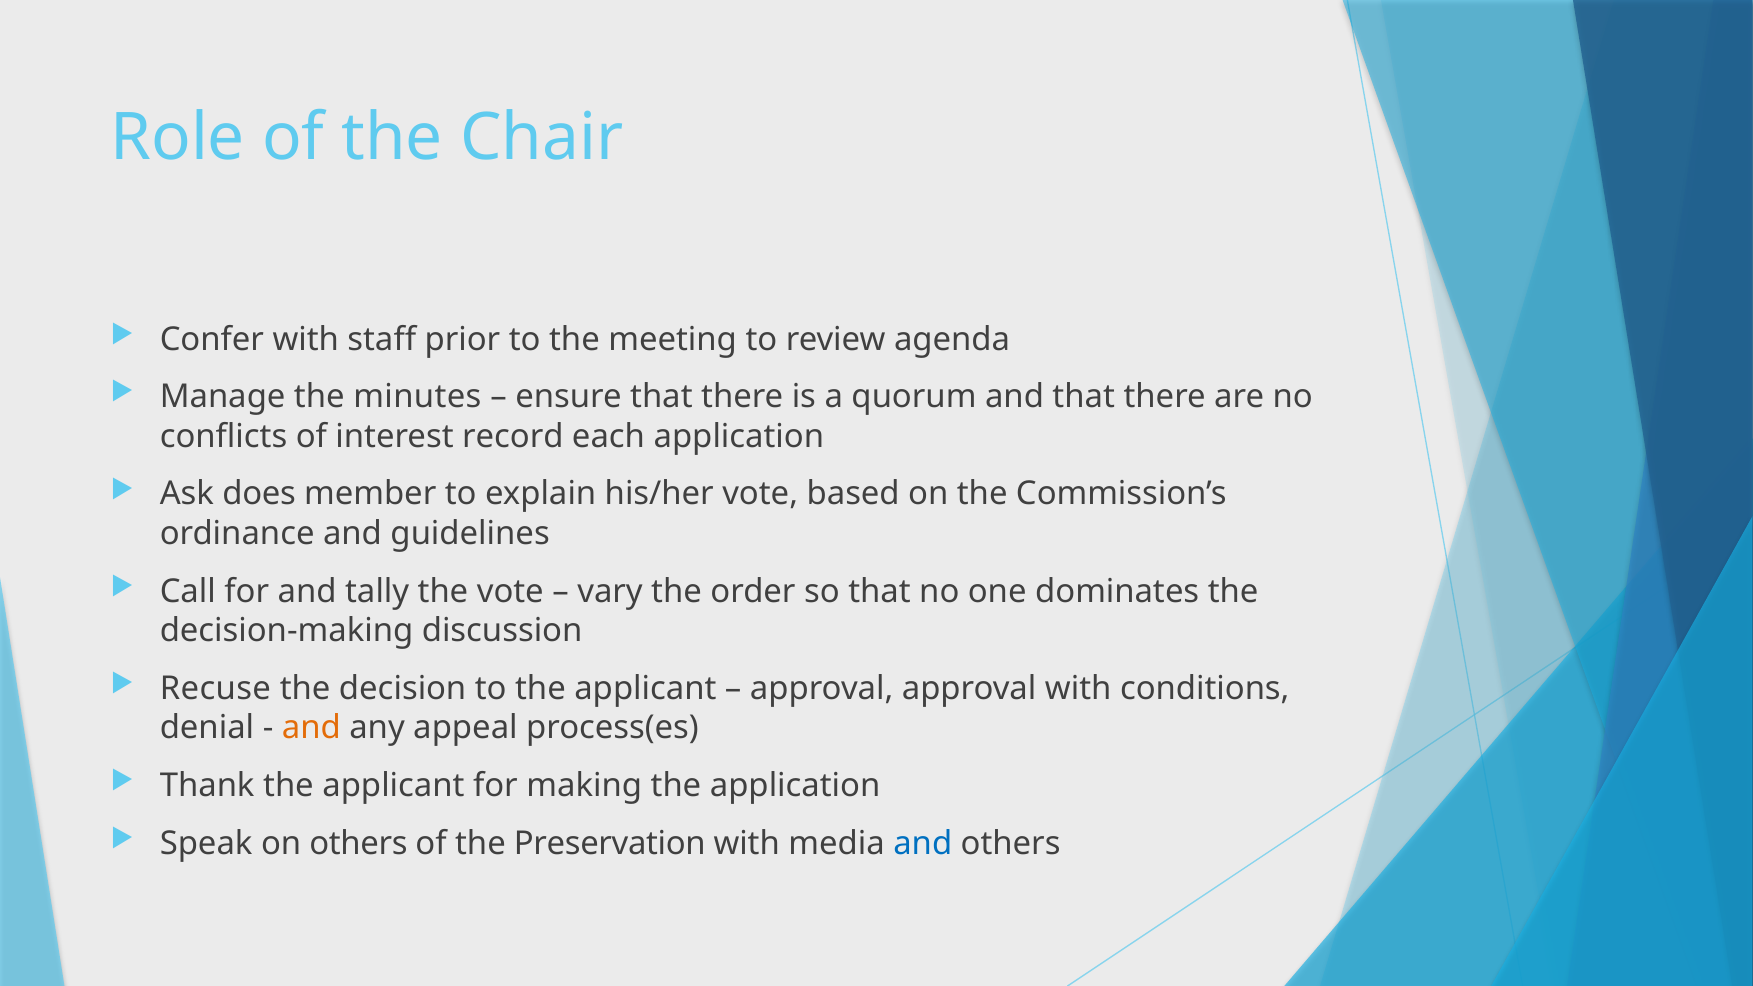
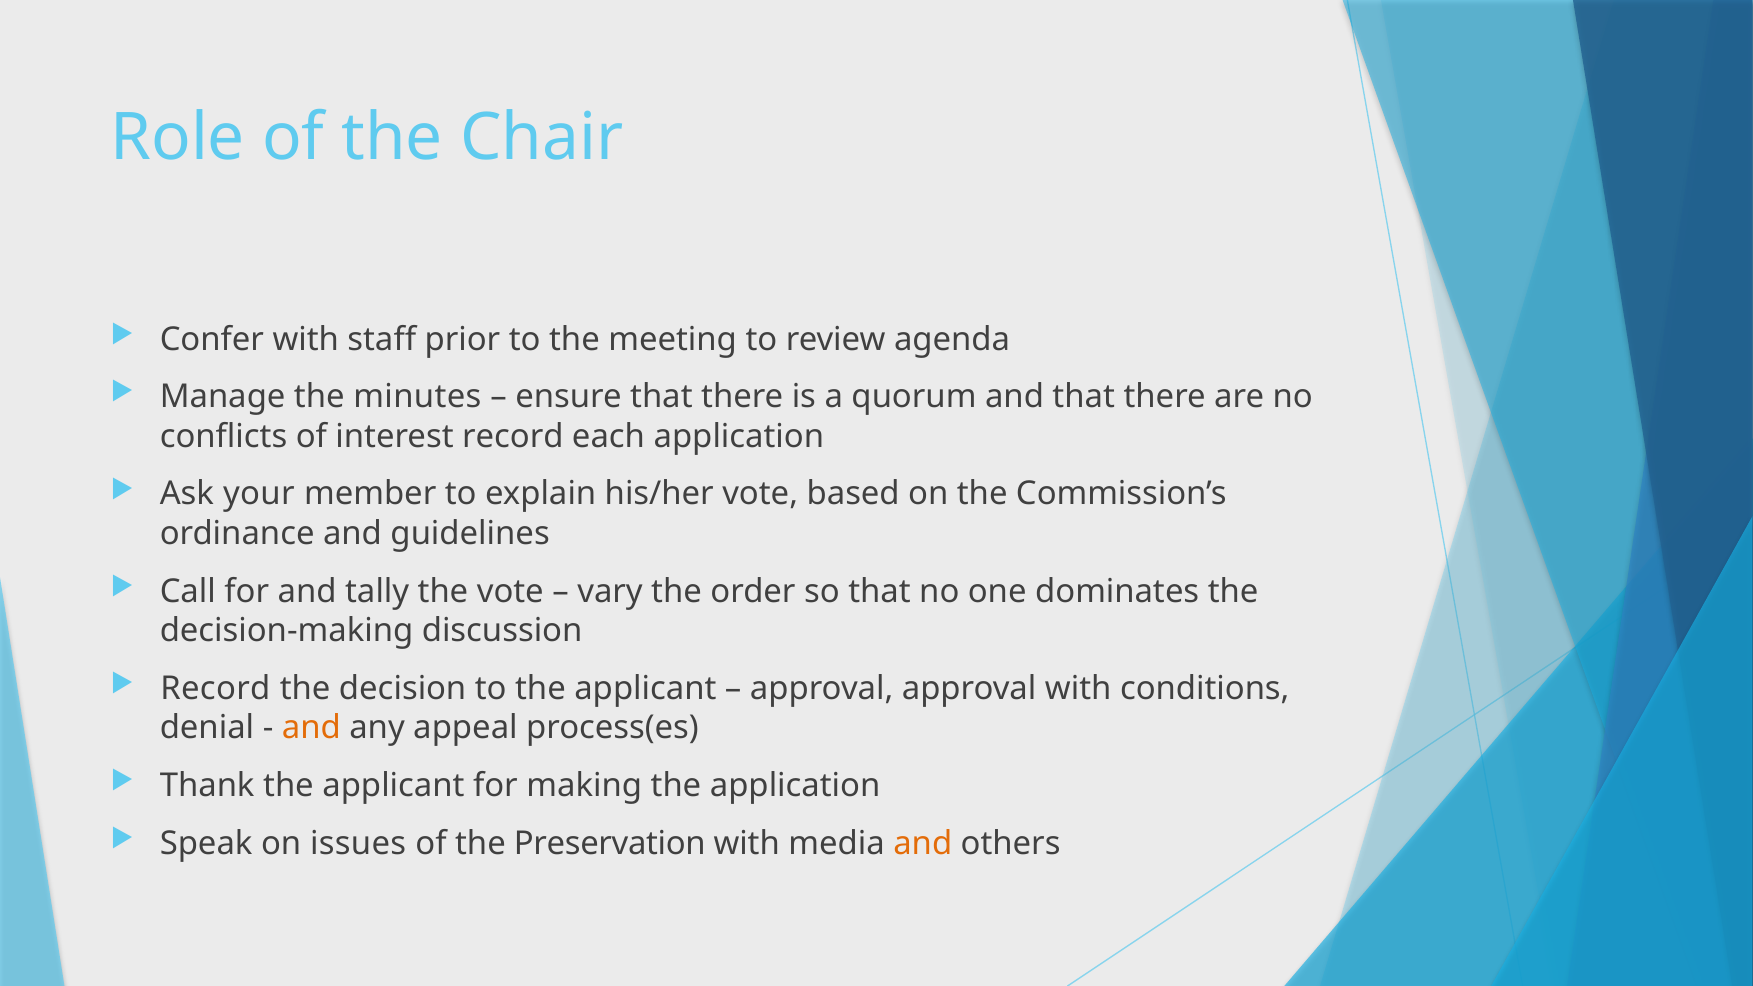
does: does -> your (259, 494)
Recuse: Recuse -> Record (215, 688)
on others: others -> issues (358, 843)
and colour: blue -> orange (923, 843)
